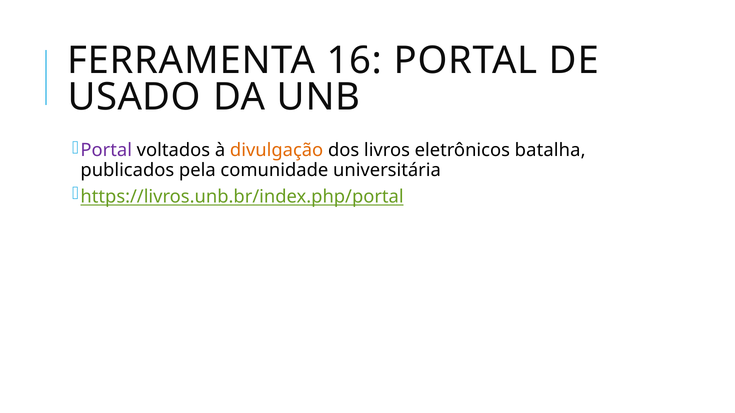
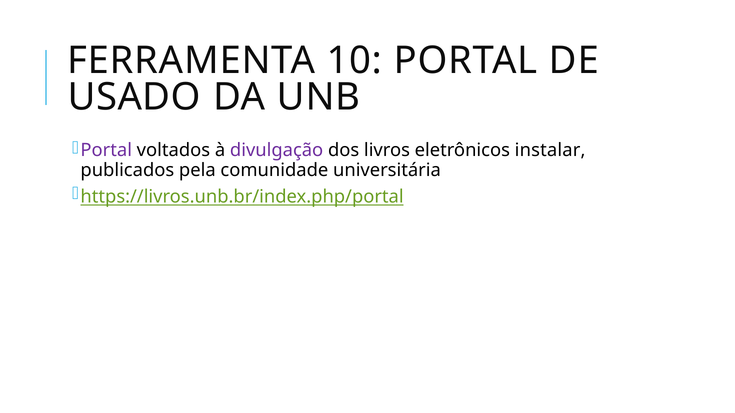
16: 16 -> 10 (354, 60)
divulgação colour: orange -> purple (277, 150)
batalha: batalha -> instalar (550, 150)
